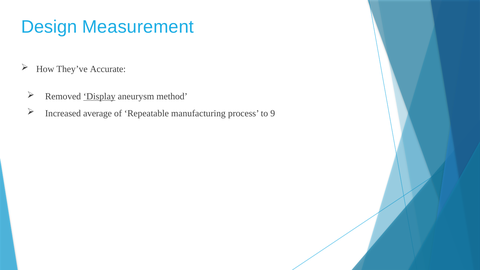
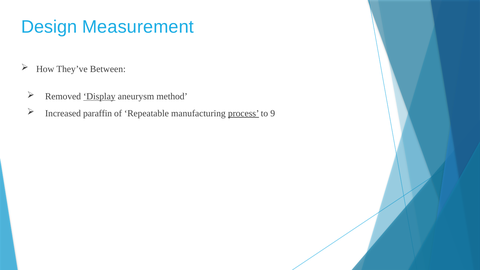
Accurate: Accurate -> Between (108, 69)
average: average -> paraffin (98, 113)
process underline: none -> present (244, 113)
